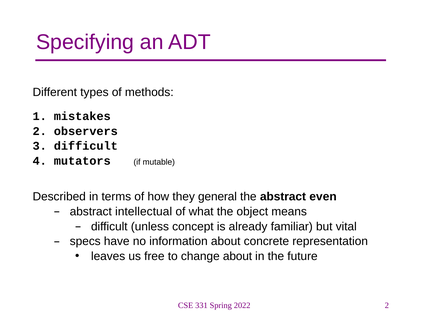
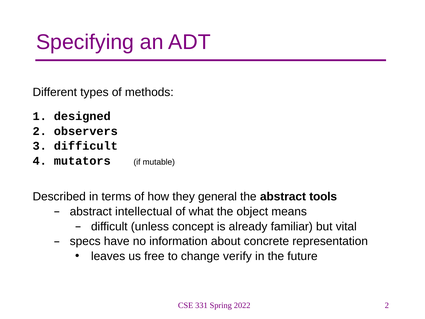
mistakes: mistakes -> designed (82, 116)
even: even -> tools (323, 196)
change about: about -> verify (237, 256)
